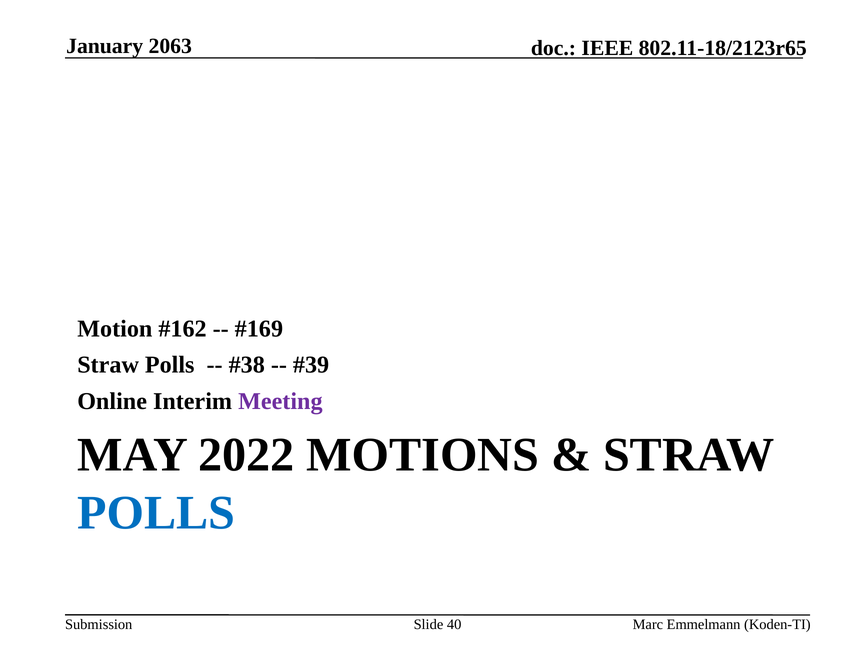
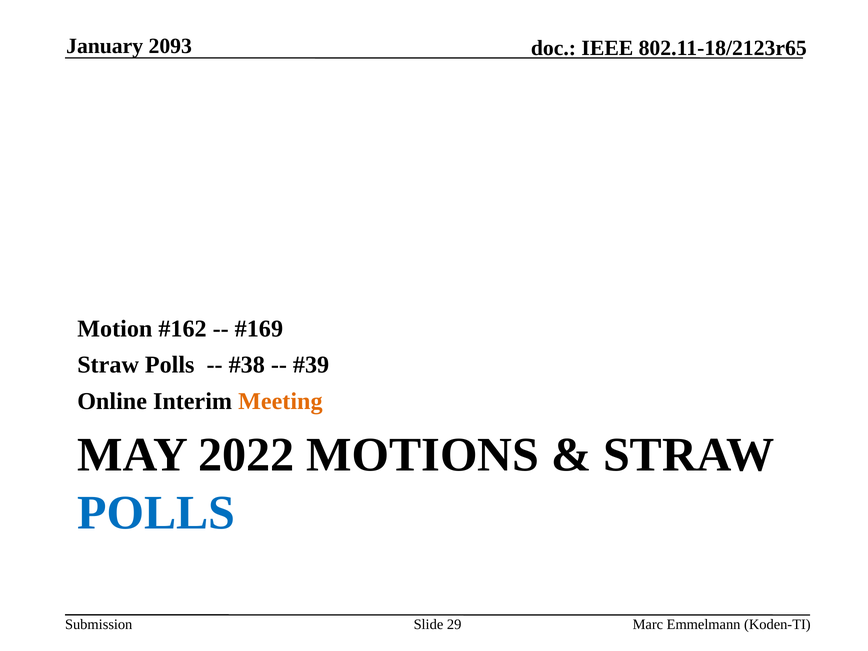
2063: 2063 -> 2093 (170, 46)
Meeting colour: purple -> orange (280, 401)
40: 40 -> 29 (454, 624)
